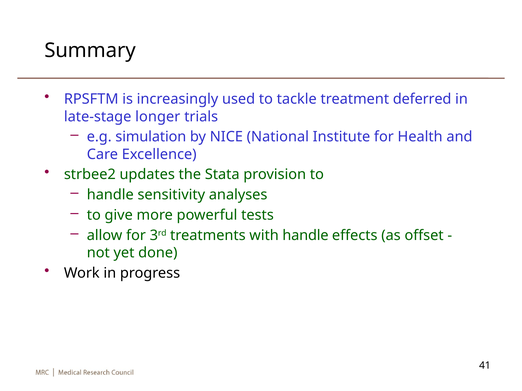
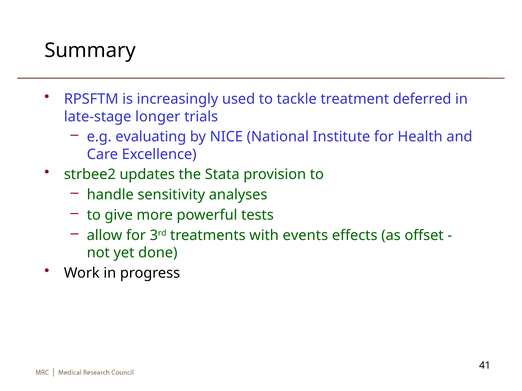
simulation: simulation -> evaluating (151, 137)
with handle: handle -> events (305, 236)
